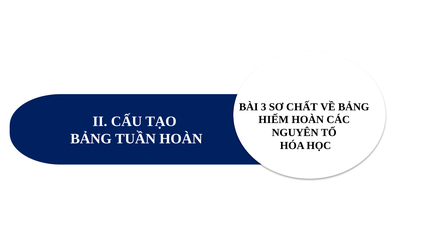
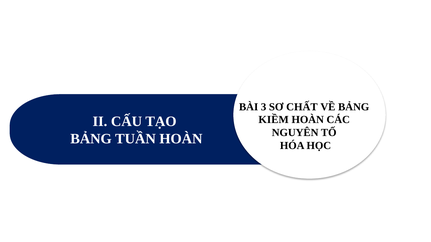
HIẾM: HIẾM -> KIỀM (274, 120)
